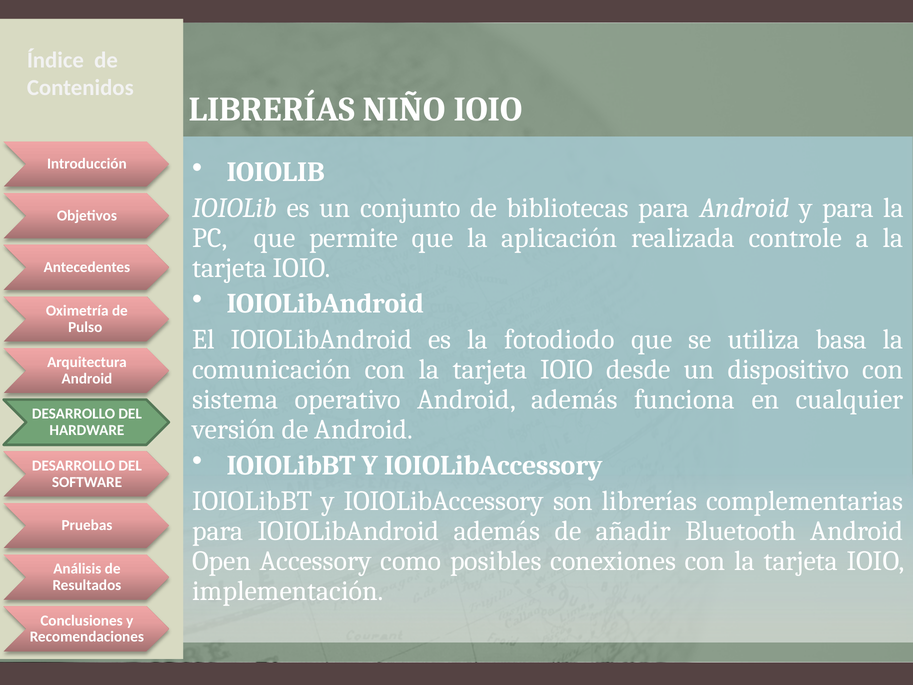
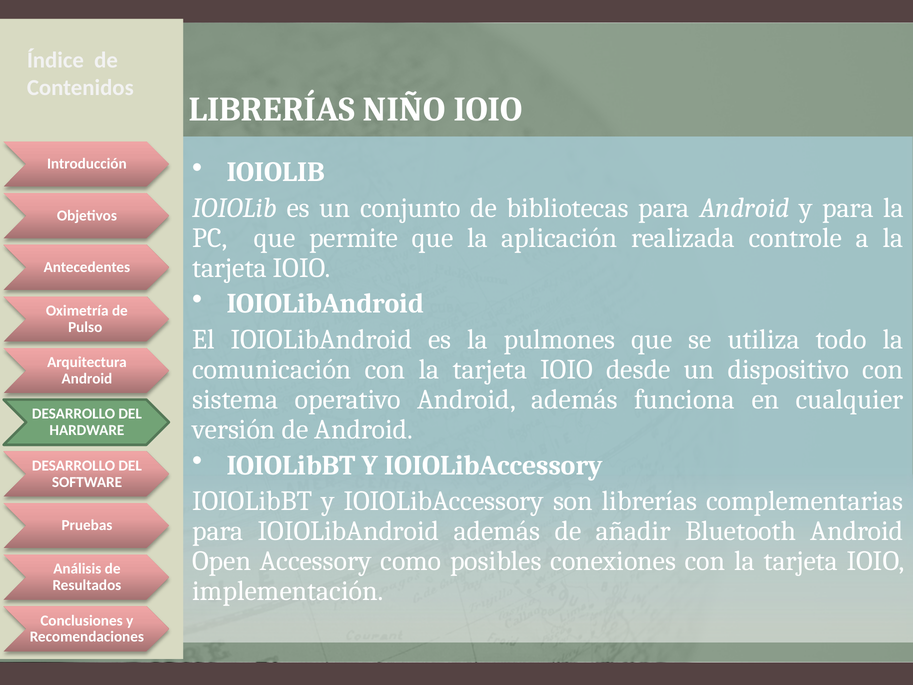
fotodiodo: fotodiodo -> pulmones (560, 339)
basa: basa -> todo (841, 339)
